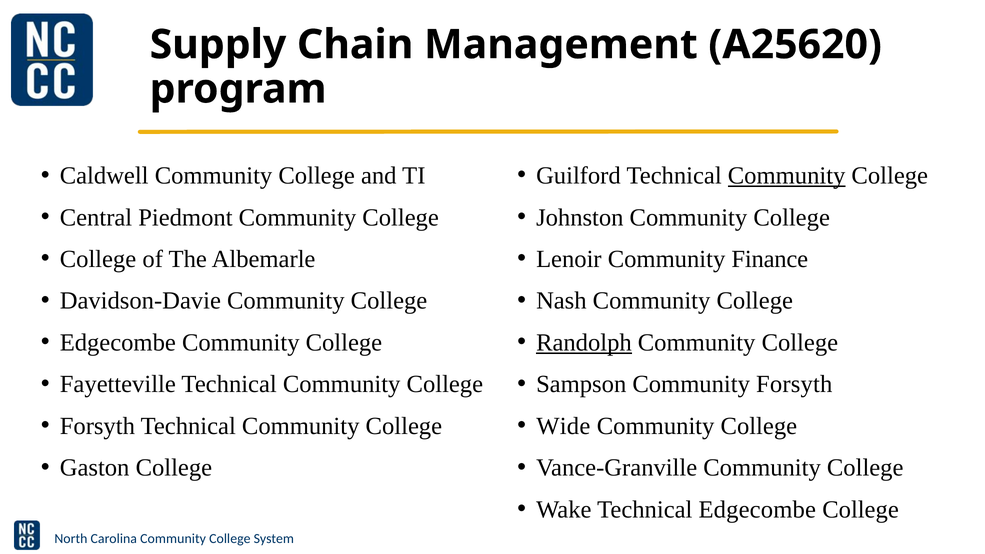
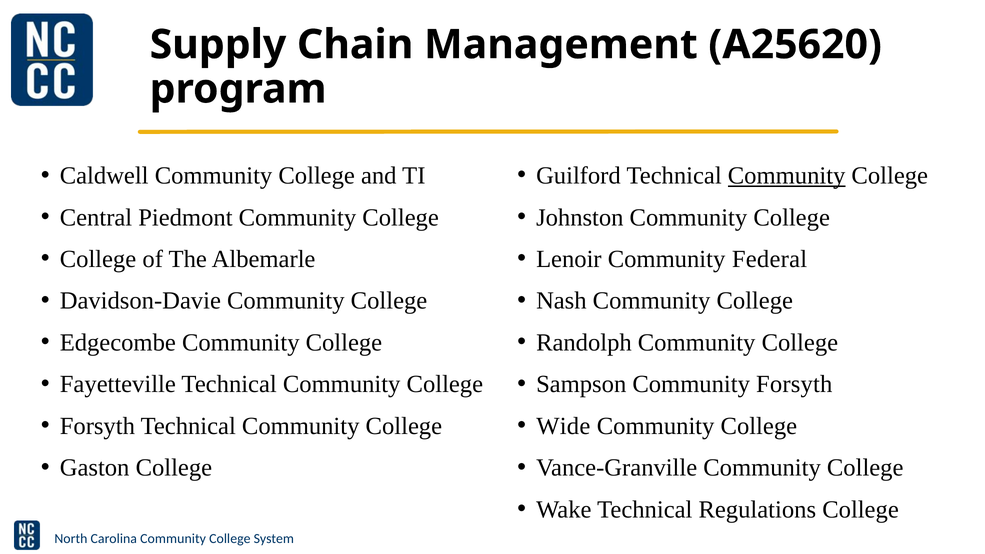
Finance: Finance -> Federal (770, 259)
Randolph underline: present -> none (584, 343)
Technical Edgecombe: Edgecombe -> Regulations (757, 510)
